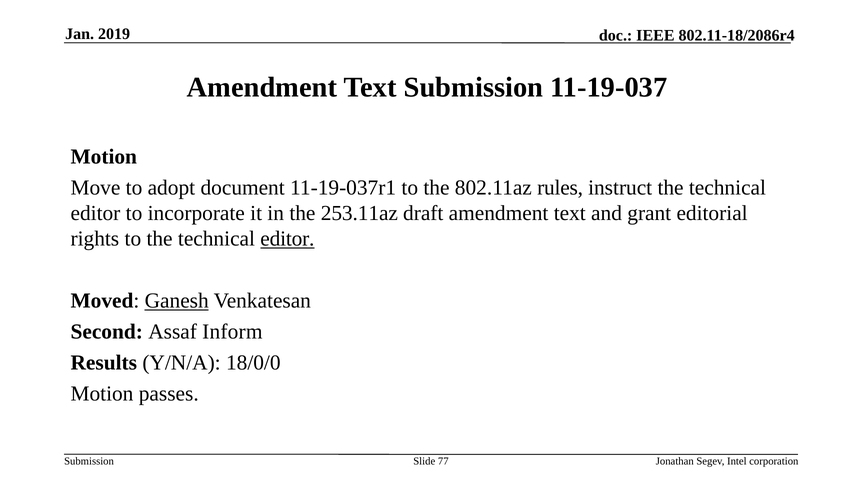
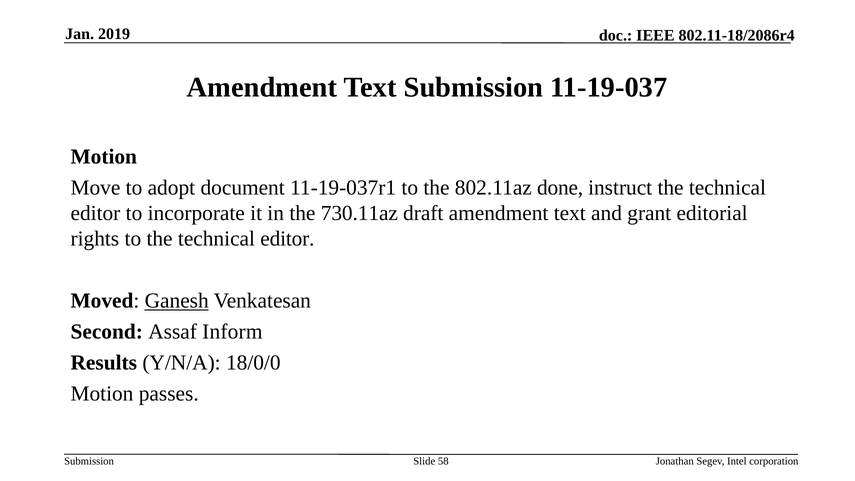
rules: rules -> done (560, 187)
253.11az: 253.11az -> 730.11az (359, 213)
editor underline: present -> none (287, 239)
77: 77 -> 58 (443, 461)
